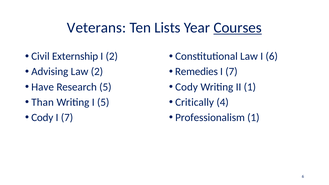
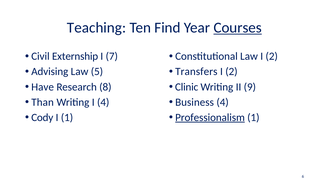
Veterans: Veterans -> Teaching (97, 28)
Lists: Lists -> Find (167, 28)
I 2: 2 -> 7 (112, 56)
Law I 6: 6 -> 2 (272, 56)
Law 2: 2 -> 5 (97, 72)
Remedies: Remedies -> Transfers (196, 72)
7: 7 -> 2 (231, 72)
Research 5: 5 -> 8 (105, 87)
Cody: Cody -> Clinic (187, 87)
II 1: 1 -> 9 (250, 87)
I 5: 5 -> 4 (103, 102)
Critically: Critically -> Business (195, 102)
7: 7 -> 1 (67, 117)
Professionalism underline: none -> present (210, 117)
